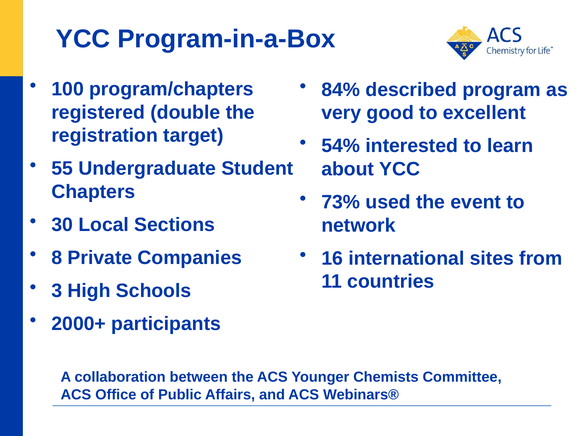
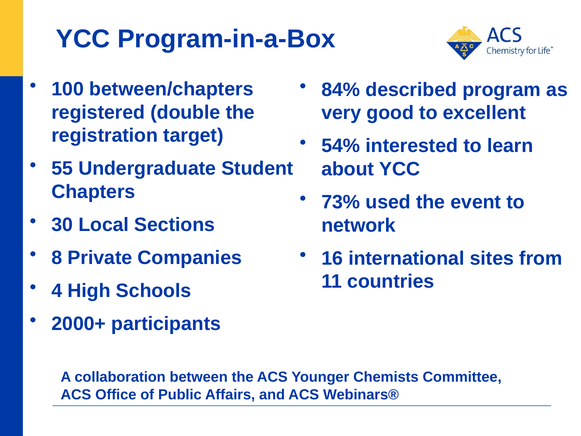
program/chapters: program/chapters -> between/chapters (171, 89)
3: 3 -> 4 (57, 290)
